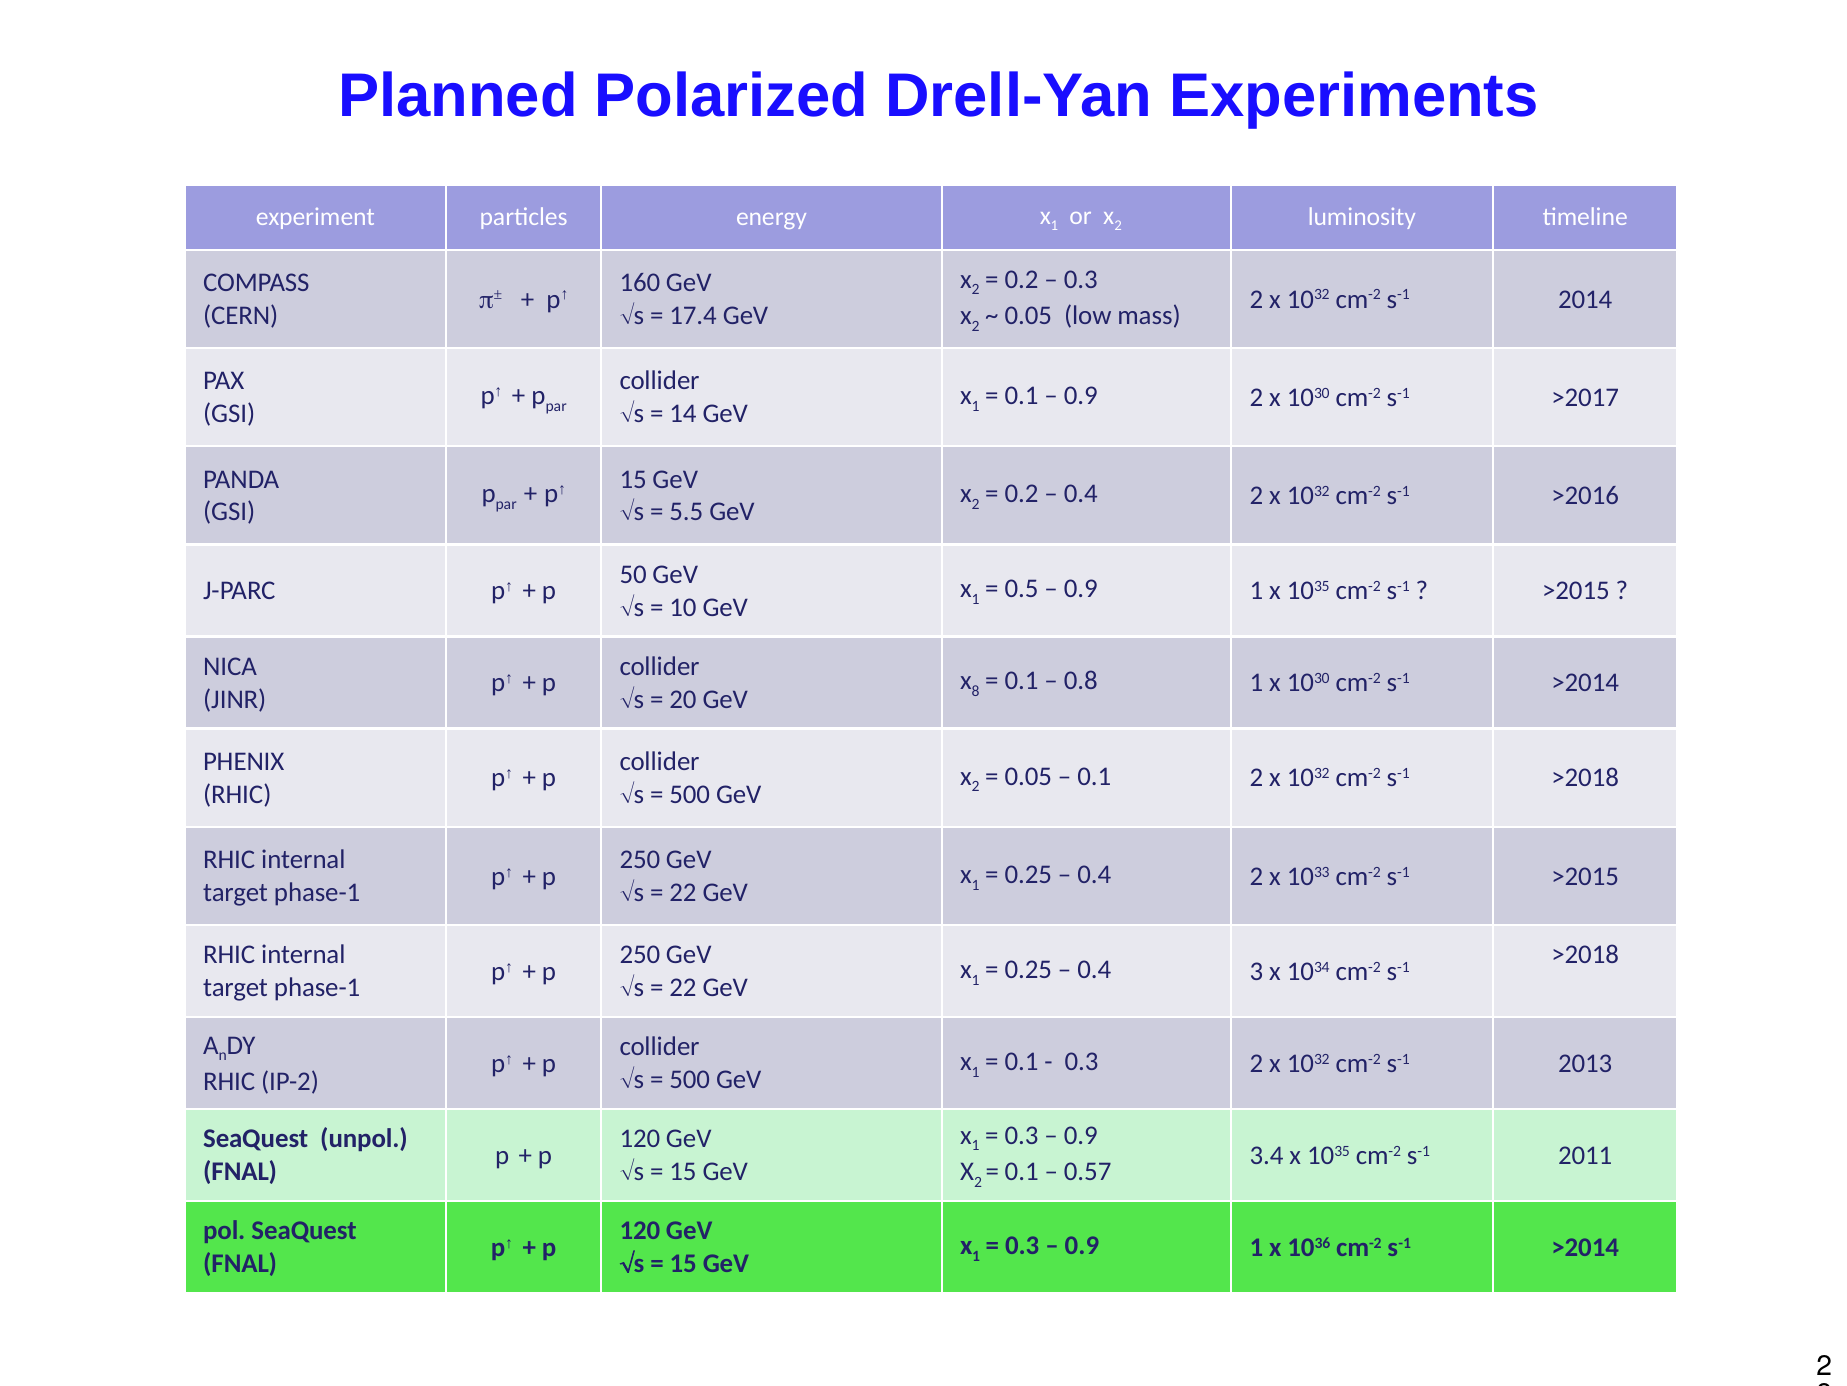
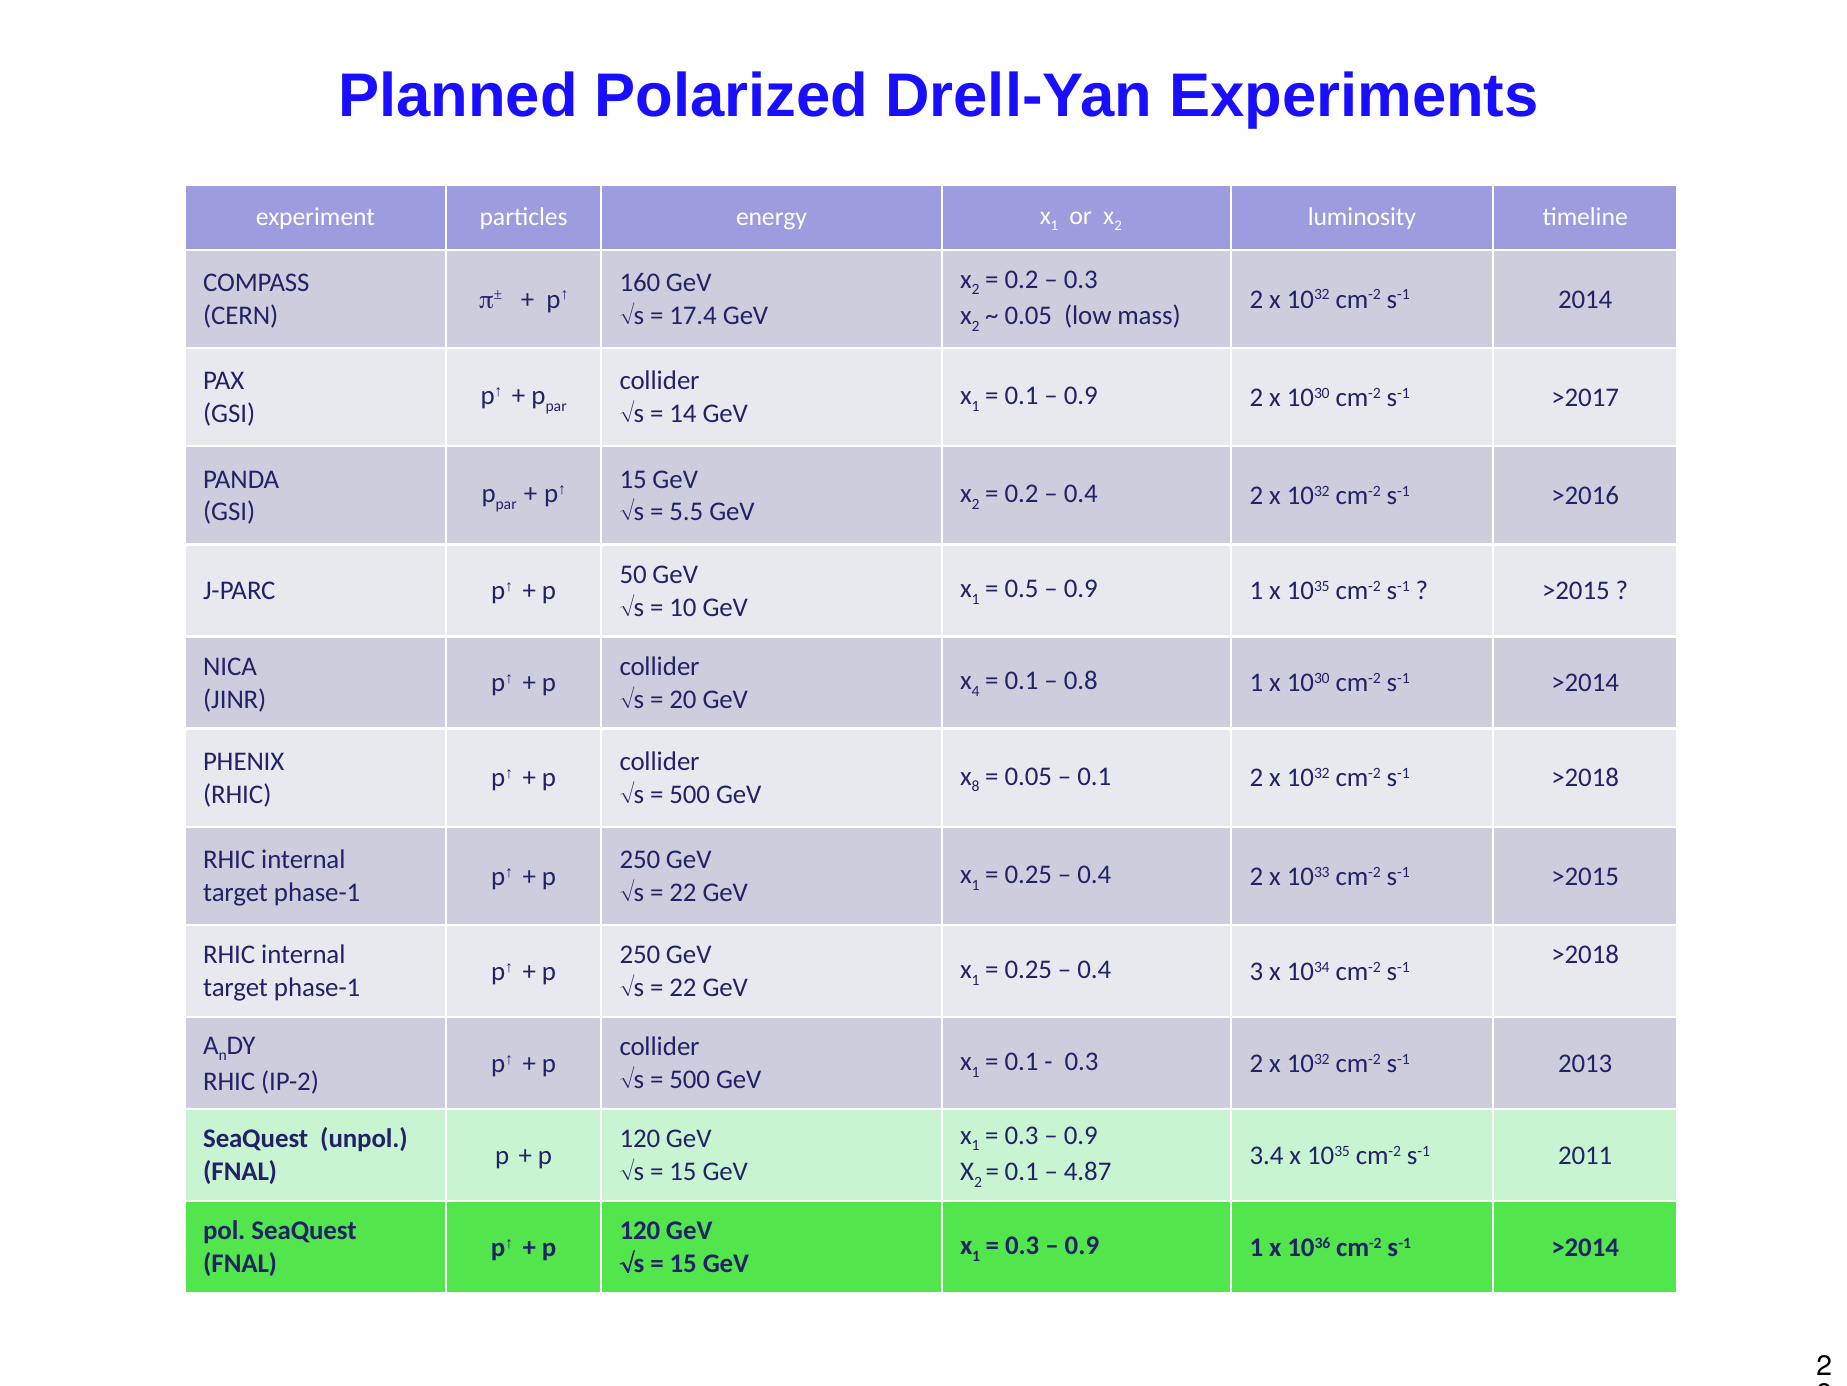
x 8: 8 -> 4 (976, 691)
2: 2 -> 8 (976, 786)
0.57: 0.57 -> 4.87 (1088, 1171)
